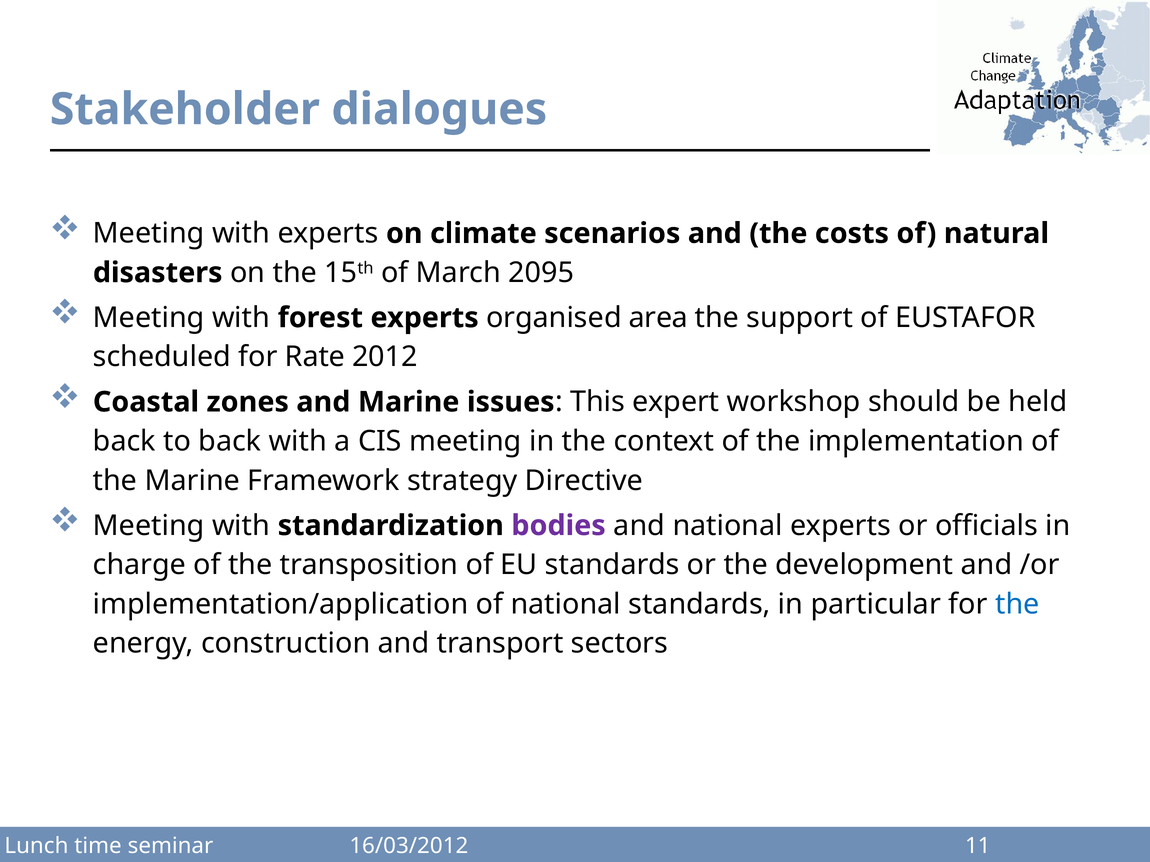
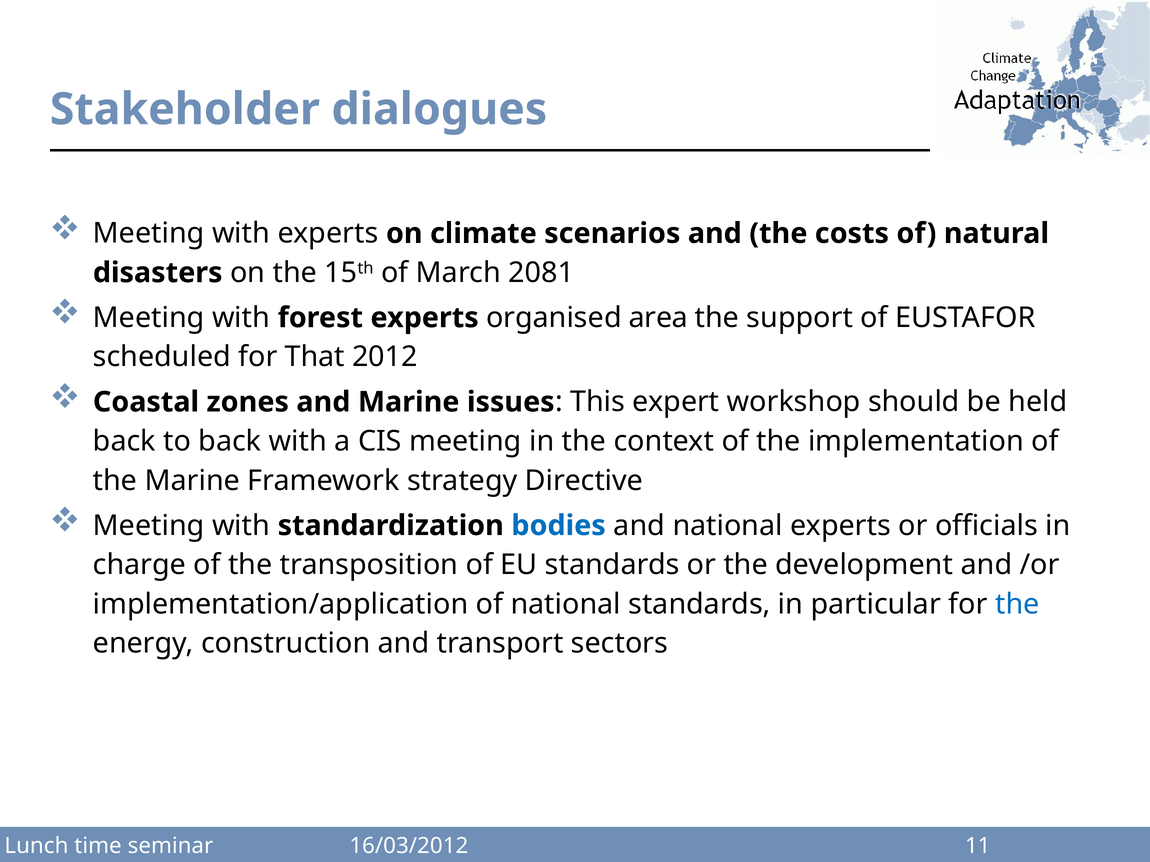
2095: 2095 -> 2081 (541, 273)
Rate: Rate -> That (315, 357)
bodies colour: purple -> blue (559, 526)
